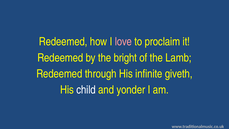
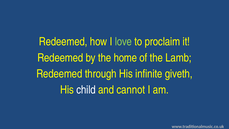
love colour: pink -> light green (123, 42)
bright: bright -> home (125, 58)
yonder: yonder -> cannot (131, 90)
